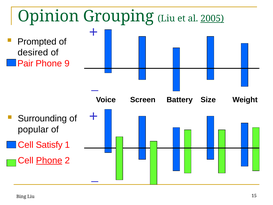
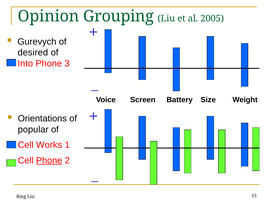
2005 underline: present -> none (212, 19)
Prompted: Prompted -> Gurevych (37, 42)
Pair: Pair -> Into (25, 63)
9: 9 -> 3 (67, 63)
Surrounding: Surrounding -> Orientations (42, 118)
Satisfy: Satisfy -> Works (49, 145)
